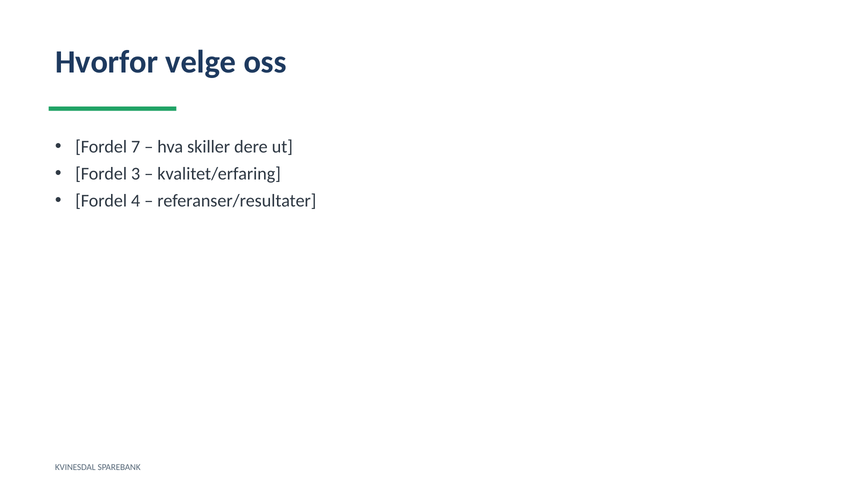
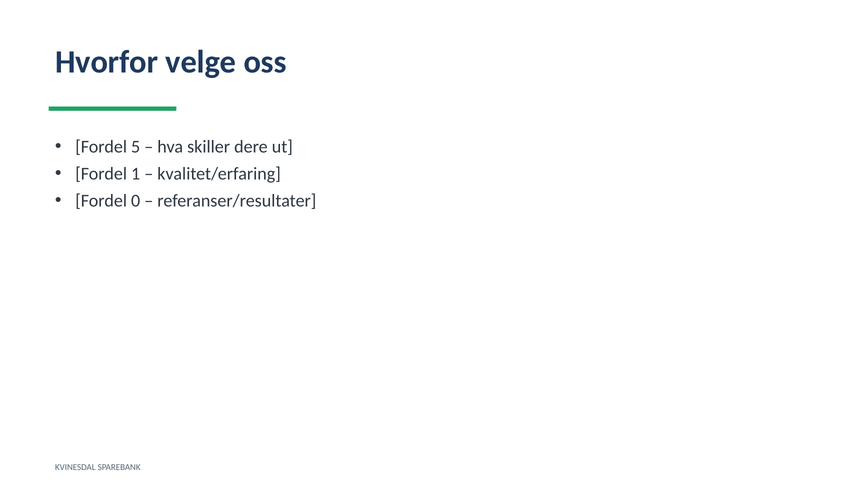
7: 7 -> 5 (136, 147)
3: 3 -> 1 (136, 174)
4: 4 -> 0 (136, 201)
